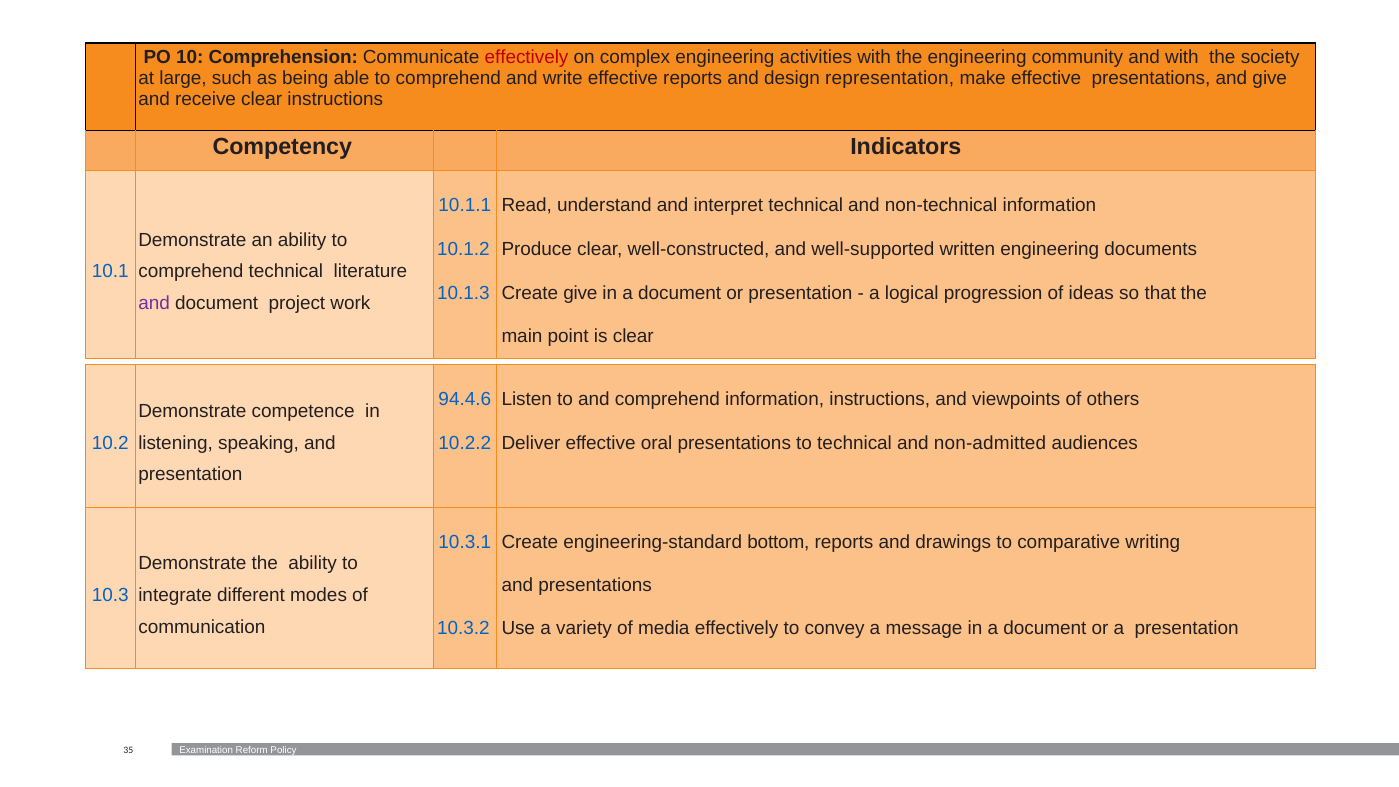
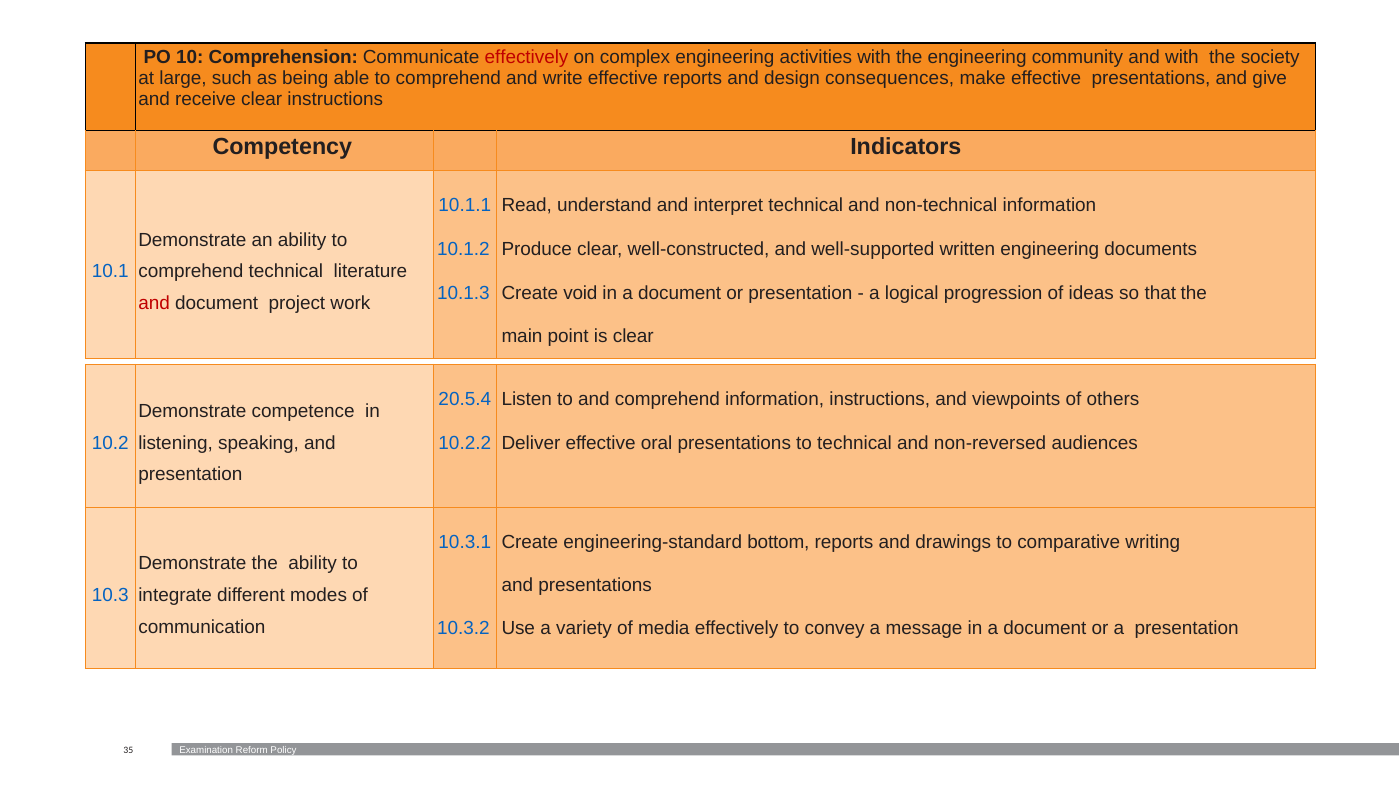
representation: representation -> consequences (890, 78)
Create give: give -> void (580, 293)
and colour: purple -> red (154, 303)
94.4.6: 94.4.6 -> 20.5.4 (465, 399)
non-admitted: non-admitted -> non-reversed (990, 443)
